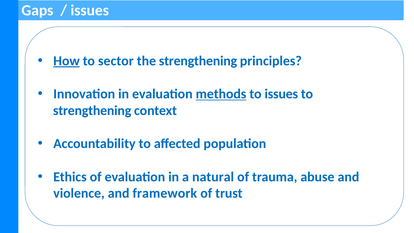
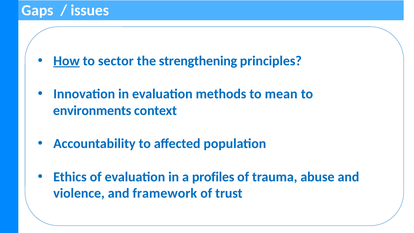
methods underline: present -> none (221, 94)
to issues: issues -> mean (281, 94)
strengthening: strengthening -> environments (92, 111)
natural: natural -> profiles (213, 177)
